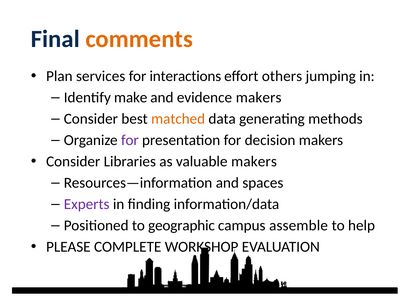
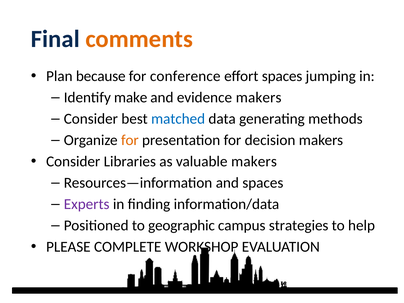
services: services -> because (101, 76)
interactions: interactions -> conference (185, 76)
effort others: others -> spaces (282, 76)
matched colour: orange -> blue (178, 119)
for colour: purple -> orange (130, 140)
assemble: assemble -> strategies (299, 226)
